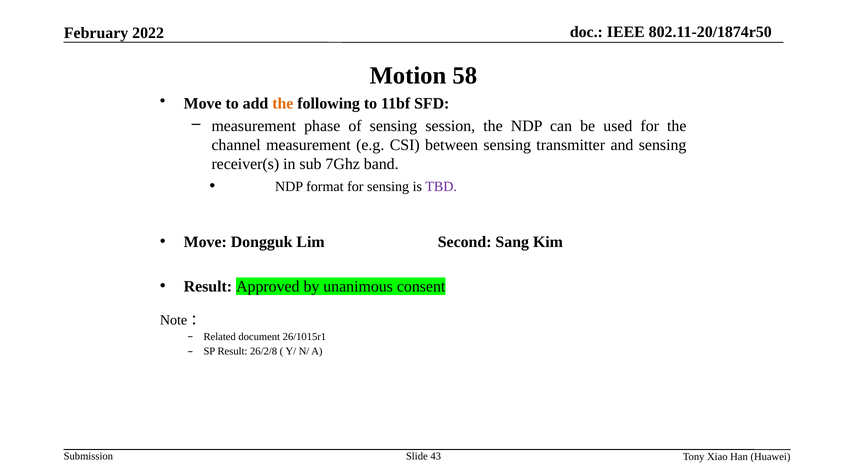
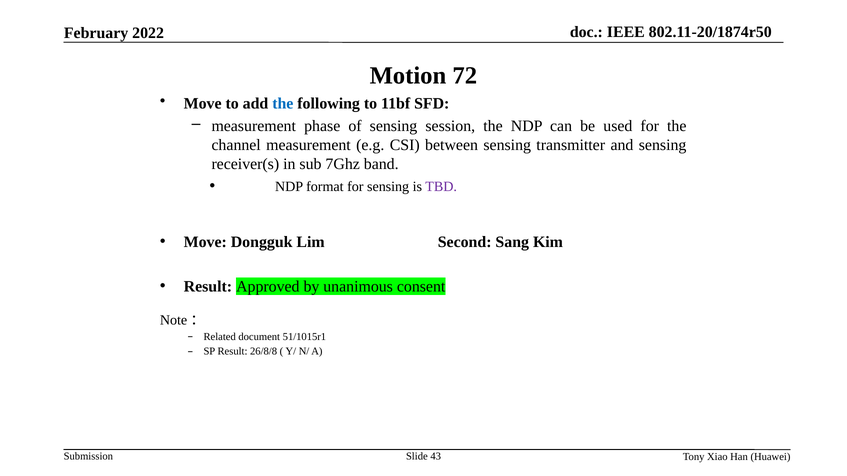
58: 58 -> 72 (465, 76)
the colour: orange -> blue (283, 104)
26/1015r1: 26/1015r1 -> 51/1015r1 (304, 337)
26/2/8: 26/2/8 -> 26/8/8 (264, 352)
